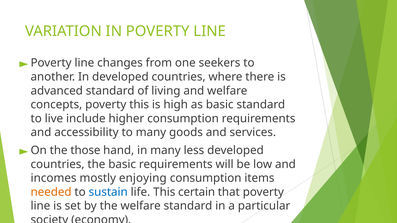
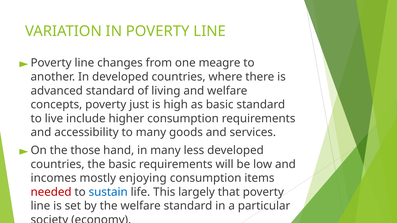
seekers: seekers -> meagre (220, 63)
poverty this: this -> just (139, 105)
needed colour: orange -> red (51, 192)
certain: certain -> largely (197, 192)
